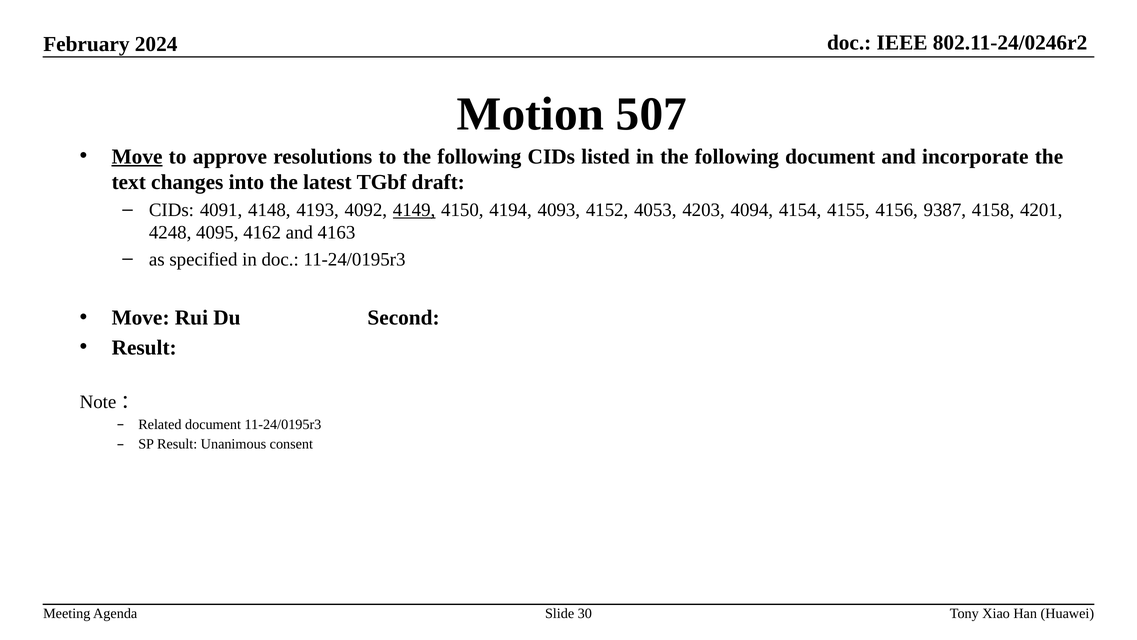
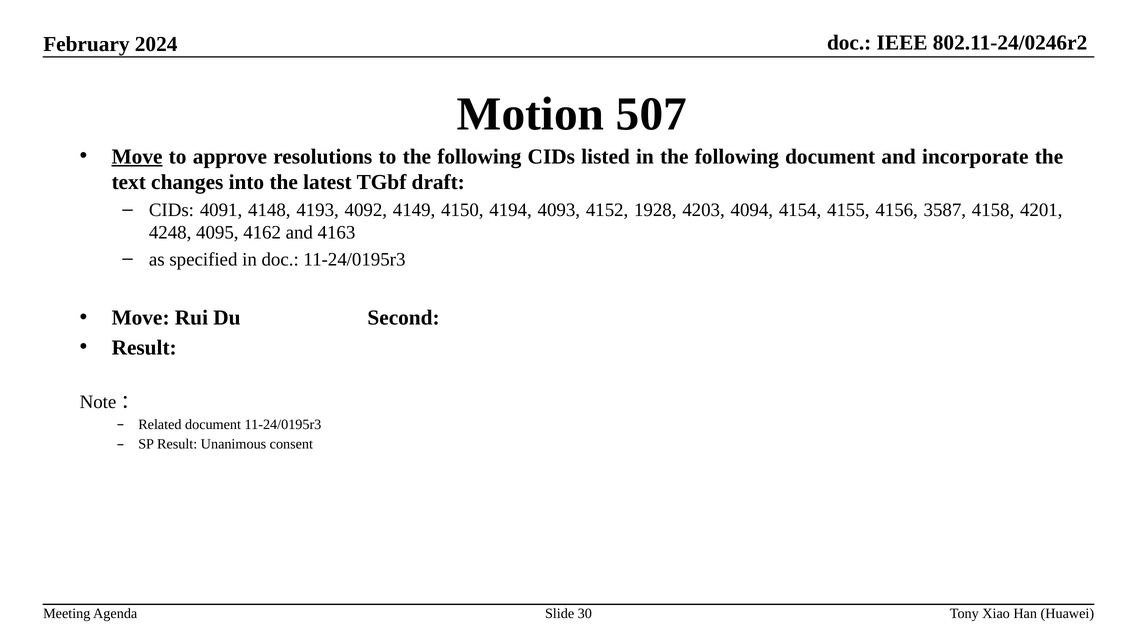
4149 underline: present -> none (414, 210)
4053: 4053 -> 1928 (655, 210)
9387: 9387 -> 3587 (945, 210)
